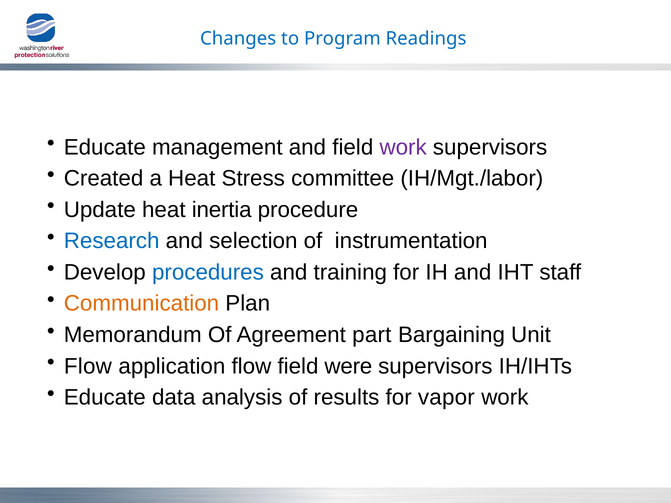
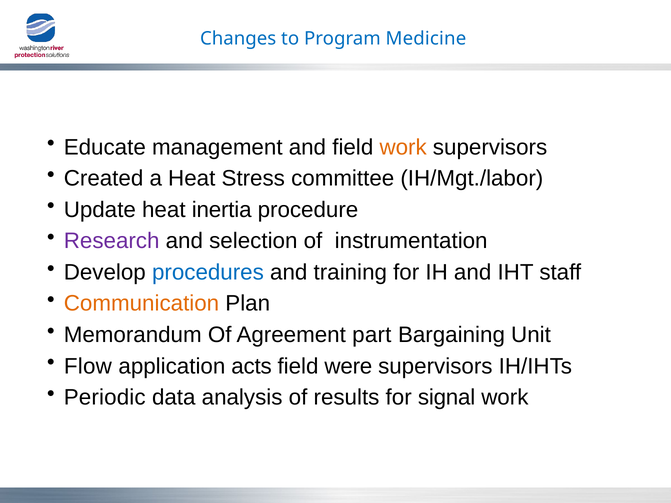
Readings: Readings -> Medicine (426, 38)
work colour: purple -> orange (403, 147)
Research colour: blue -> purple (112, 241)
application flow: flow -> acts (252, 366)
Educate: Educate -> Periodic (105, 398)
vapor: vapor -> signal (447, 398)
